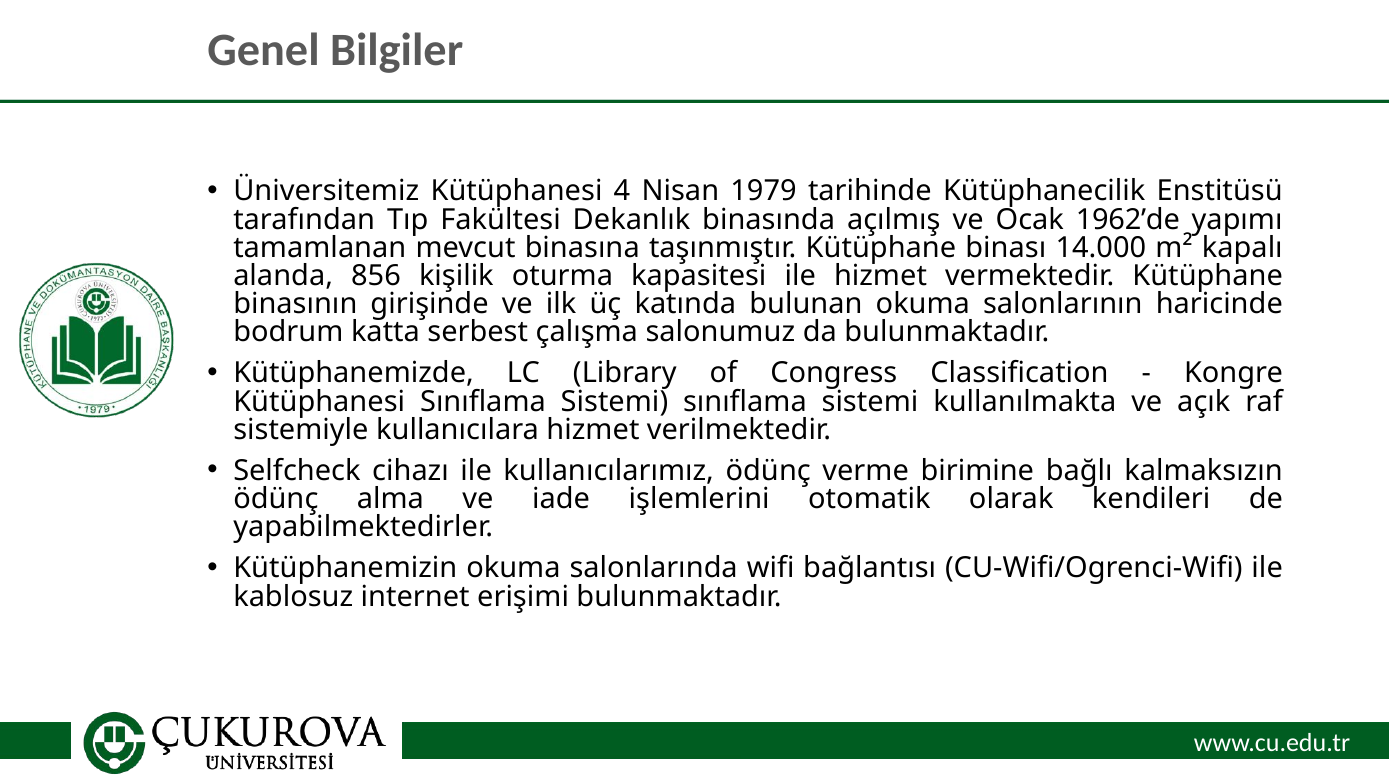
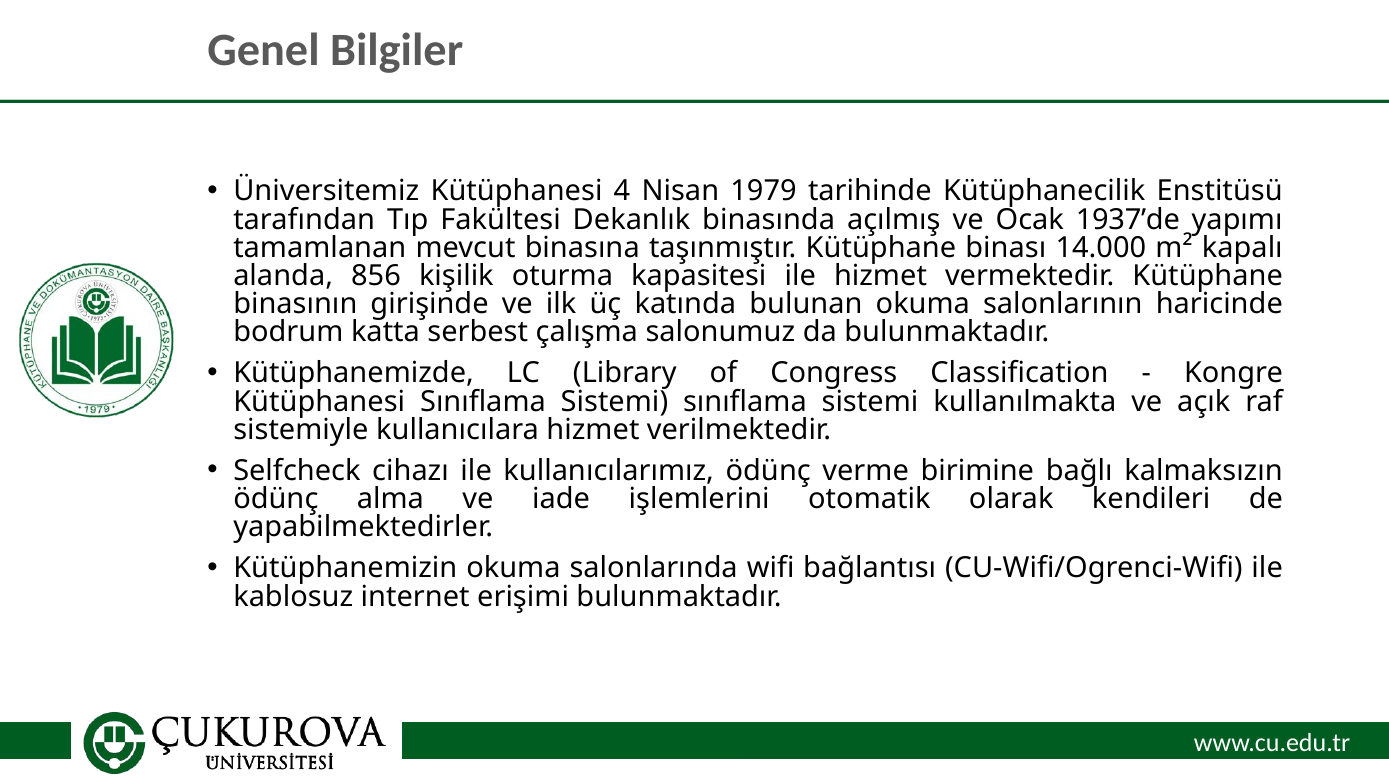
1962’de: 1962’de -> 1937’de (1128, 219)
